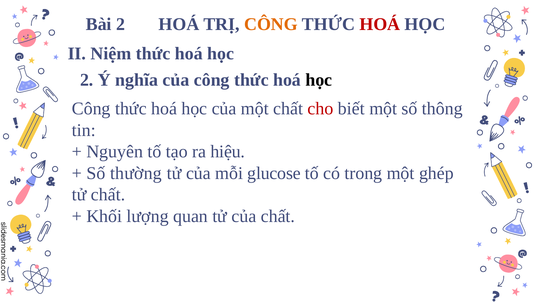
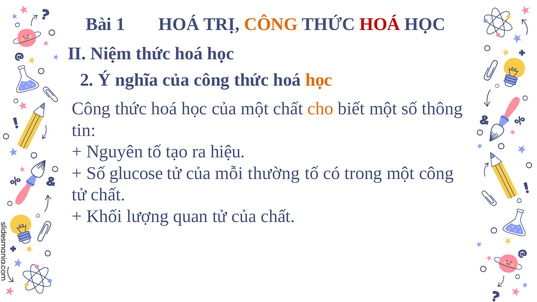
Bài 2: 2 -> 1 (121, 24)
học colour: black -> orange (319, 80)
cho colour: red -> orange (320, 109)
thường: thường -> glucose (136, 173)
glucose: glucose -> thường (274, 173)
một ghép: ghép -> công (436, 173)
